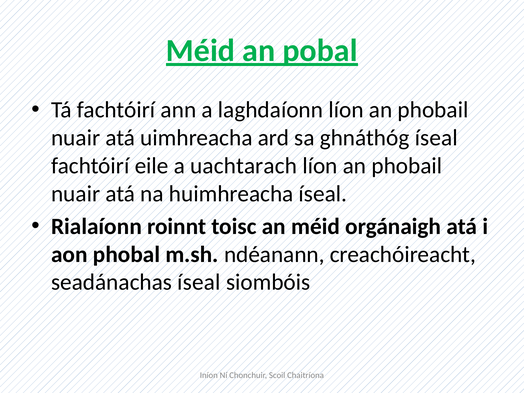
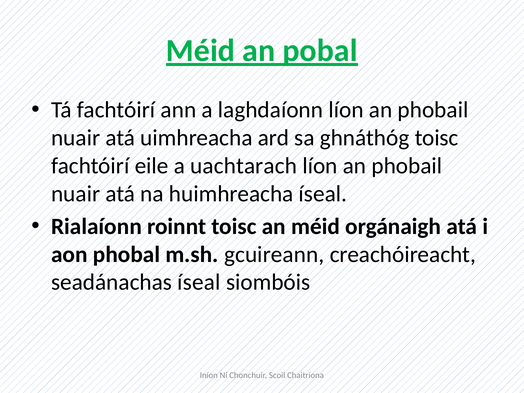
ghnáthóg íseal: íseal -> toisc (436, 138)
ndéanann: ndéanann -> gcuireann (274, 254)
